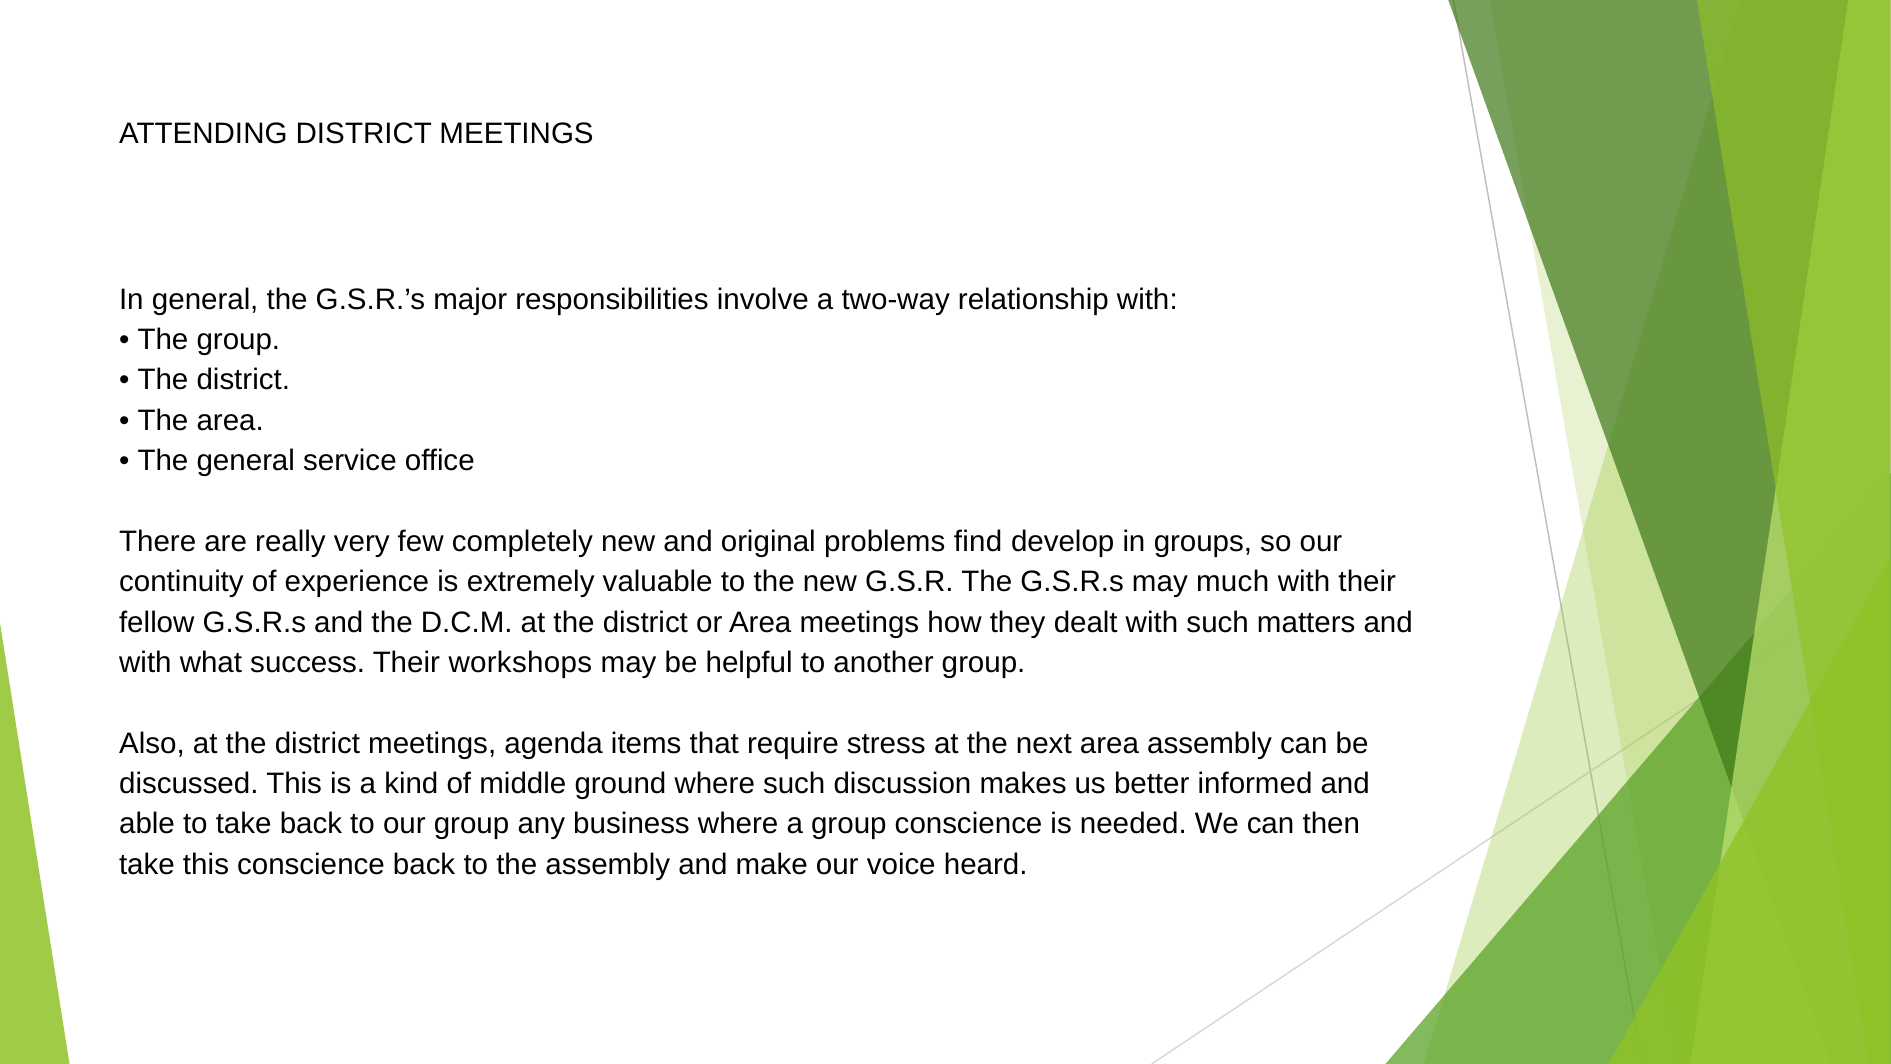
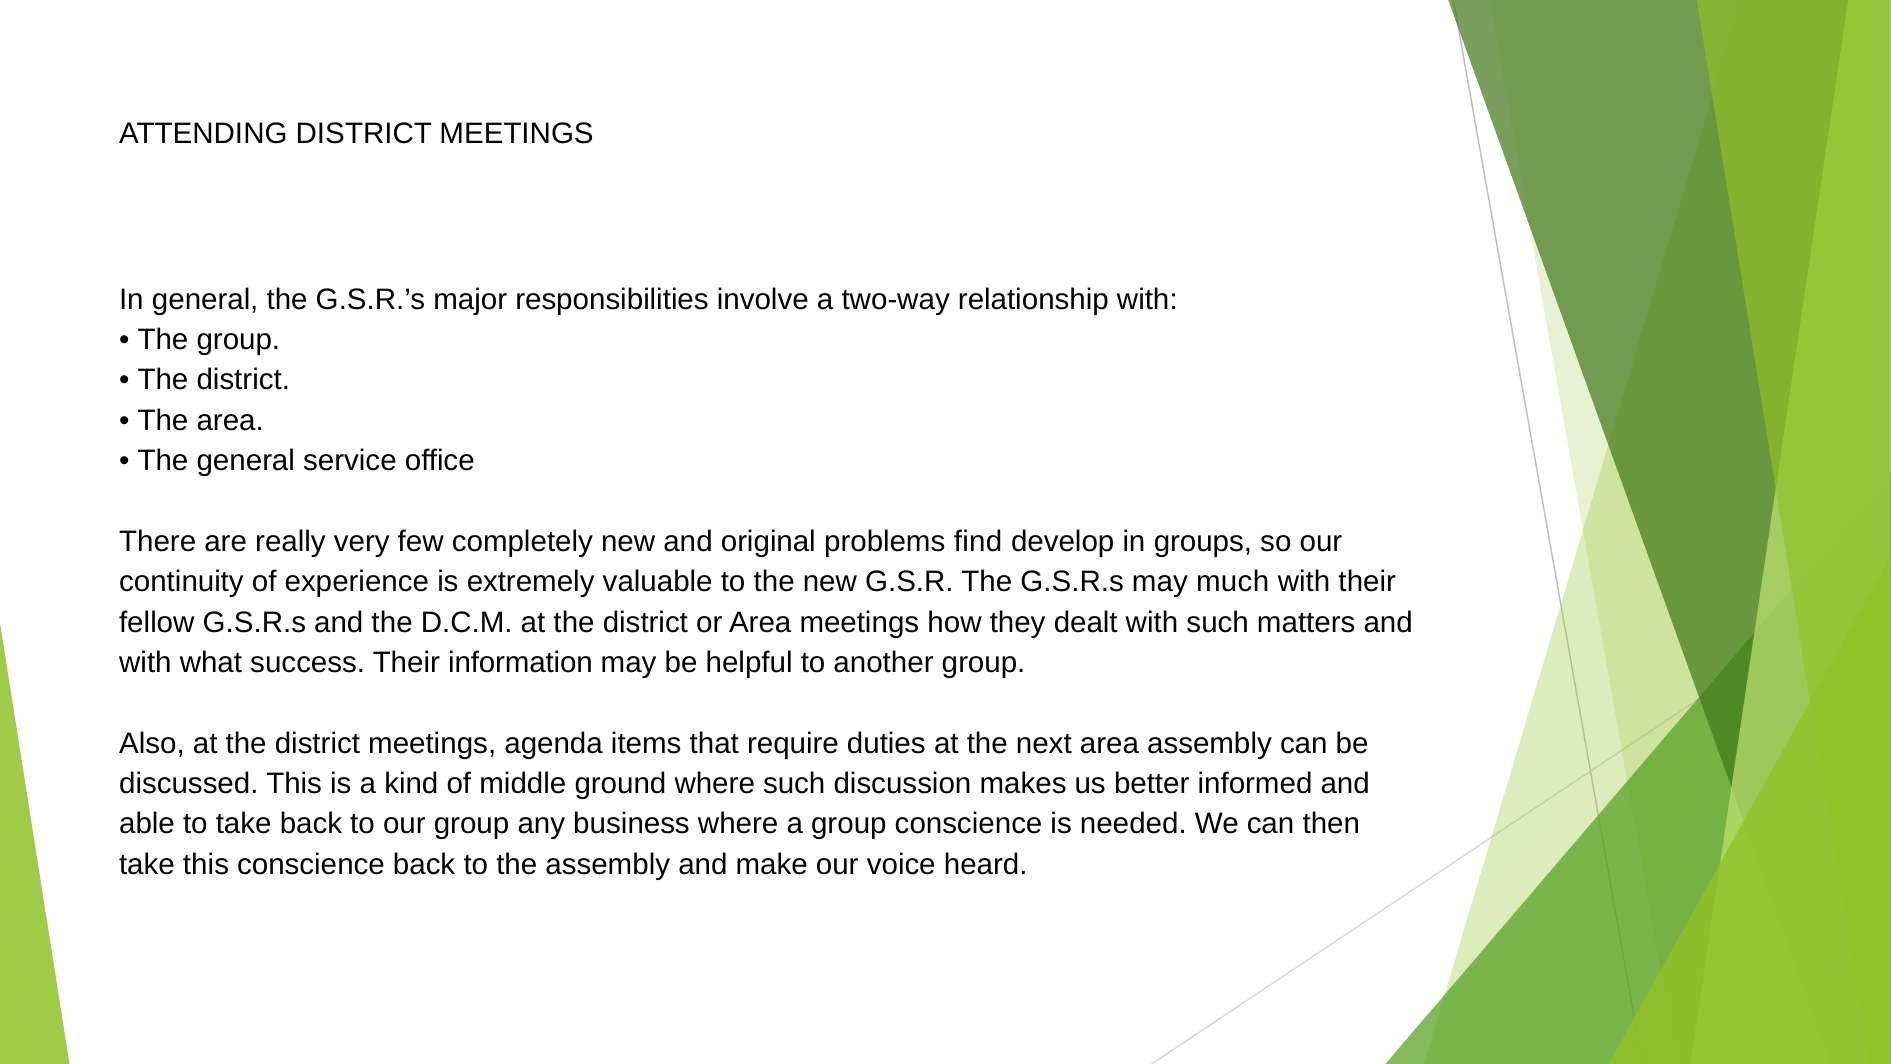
workshops: workshops -> information (520, 663)
stress: stress -> duties (886, 743)
